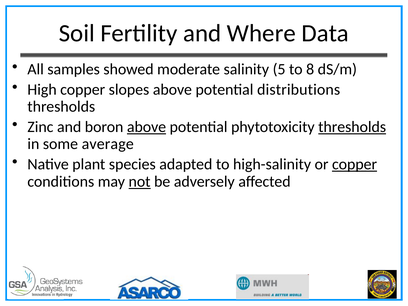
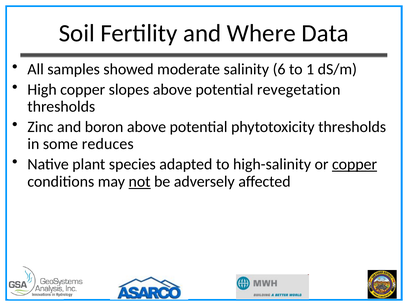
5: 5 -> 6 (279, 69)
8: 8 -> 1 (310, 69)
distributions: distributions -> revegetation (299, 89)
above underline: present -> none (147, 127)
thresholds underline: present -> none (352, 127)
average: average -> reduces (108, 144)
